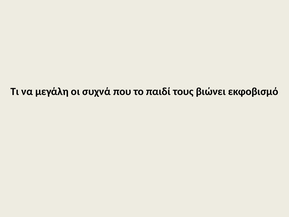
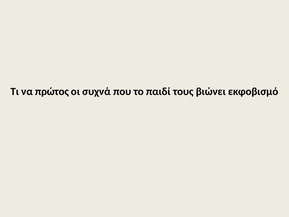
μεγάλη: μεγάλη -> πρώτος (52, 91)
